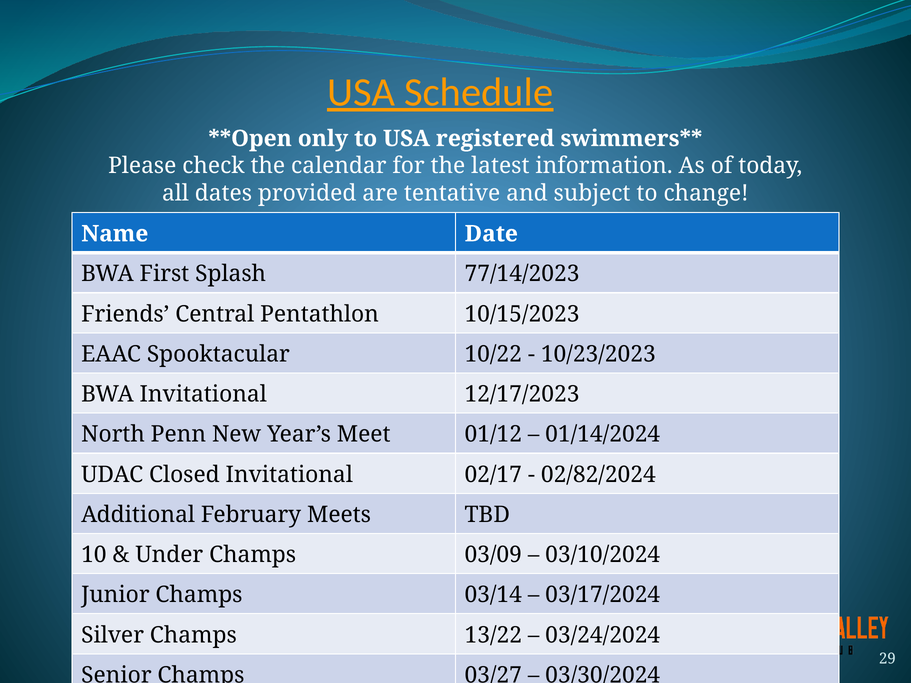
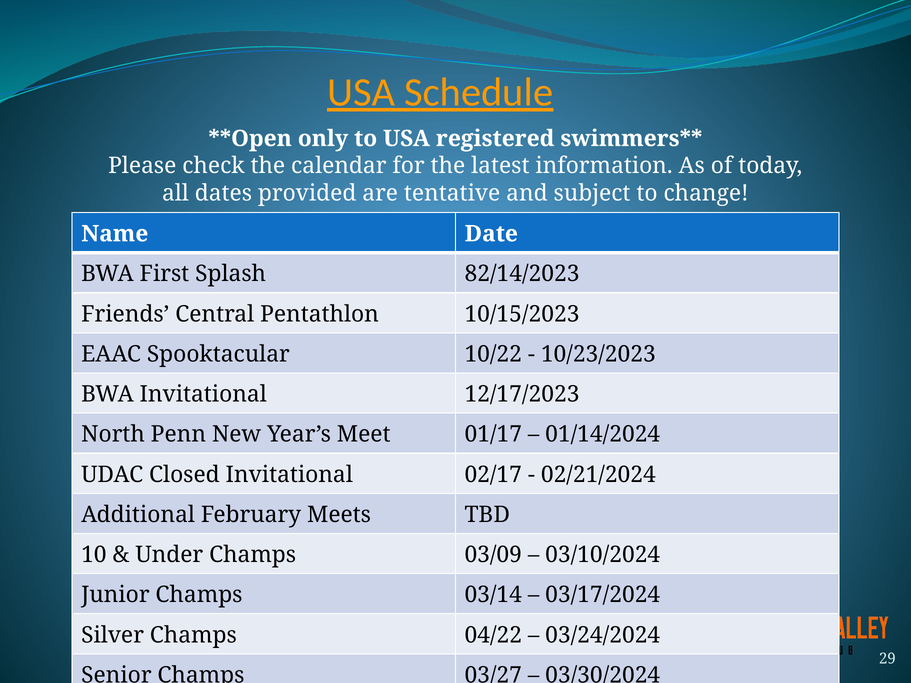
77/14/2023: 77/14/2023 -> 82/14/2023 (522, 274)
01/12: 01/12 -> 01/17 (493, 435)
02/82/2024: 02/82/2024 -> 02/21/2024 (598, 475)
13/22: 13/22 -> 04/22 (493, 635)
